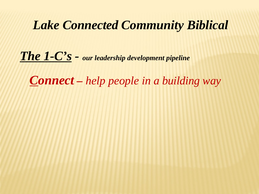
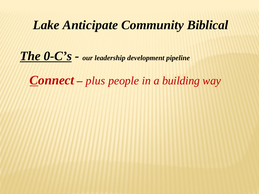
Connected: Connected -> Anticipate (90, 25)
1-C’s: 1-C’s -> 0-C’s (58, 56)
help: help -> plus (95, 81)
